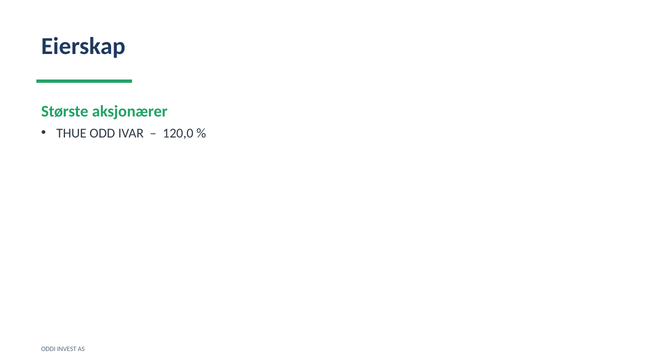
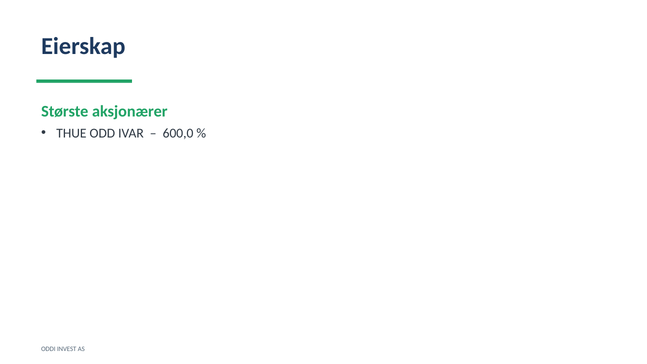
120,0: 120,0 -> 600,0 (178, 133)
